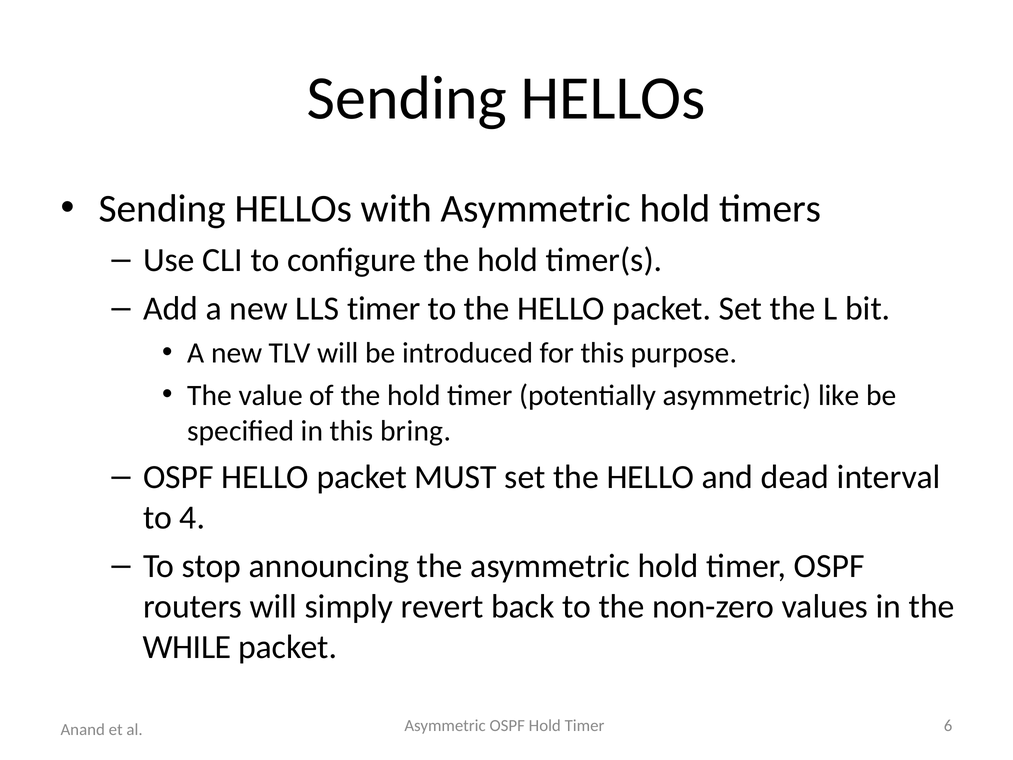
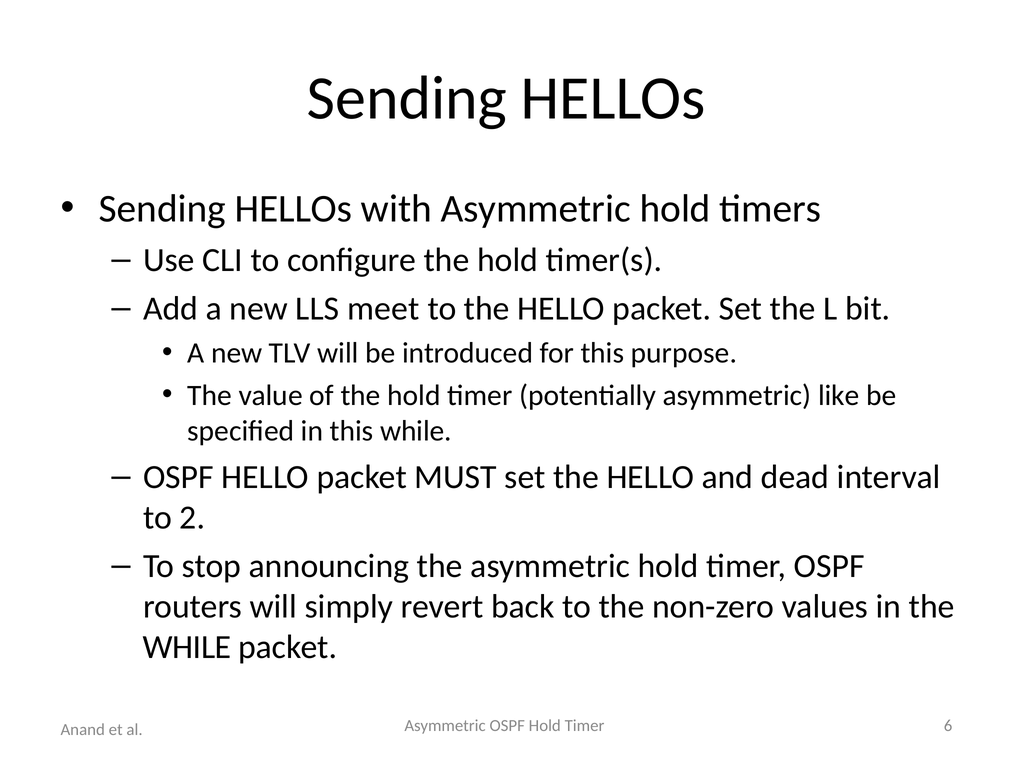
LLS timer: timer -> meet (383, 309)
this bring: bring -> while (416, 431)
4: 4 -> 2 (192, 517)
